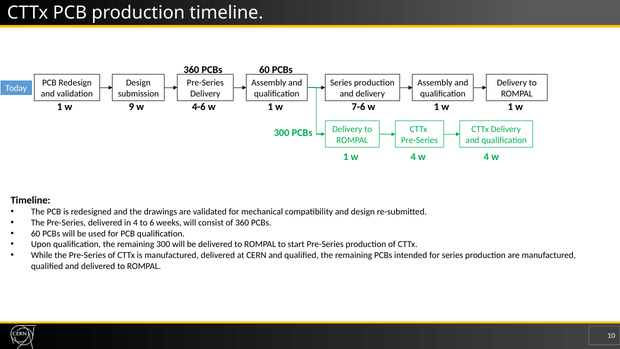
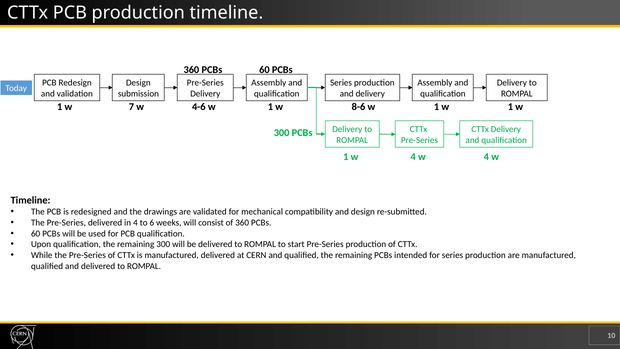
9: 9 -> 7 (131, 107)
7-6: 7-6 -> 8-6 (359, 107)
